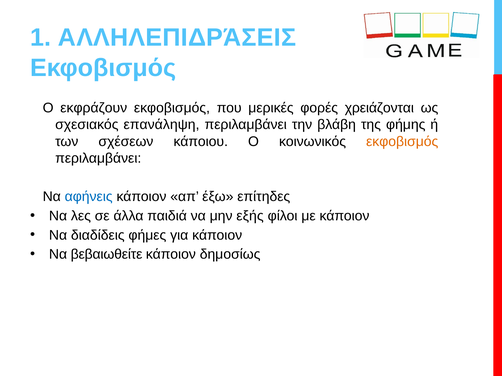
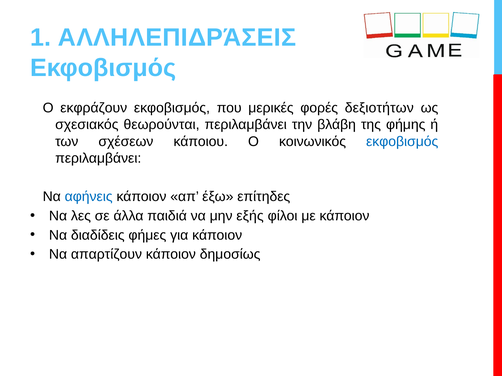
χρειάζονται: χρειάζονται -> δεξιοτήτων (379, 108)
επανάληψη: επανάληψη -> θεωρούνται (162, 125)
εκφοβισμός colour: orange -> blue (402, 142)
βεβαιωθείτε: βεβαιωθείτε -> απαρτίζουν (106, 255)
